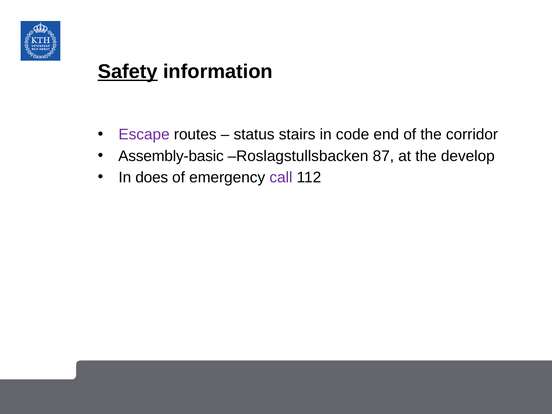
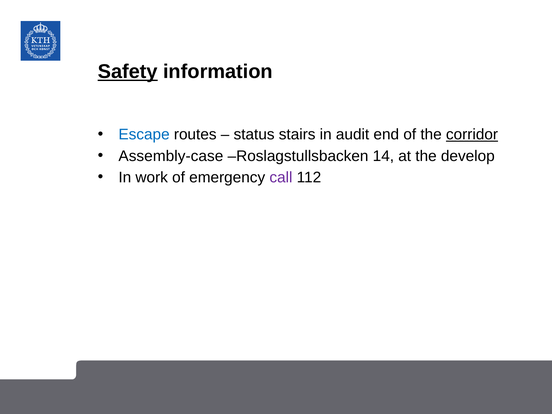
Escape colour: purple -> blue (144, 134)
code: code -> audit (353, 134)
corridor underline: none -> present (472, 134)
Assembly-basic: Assembly-basic -> Assembly-case (171, 156)
87: 87 -> 14 (383, 156)
does: does -> work (152, 177)
